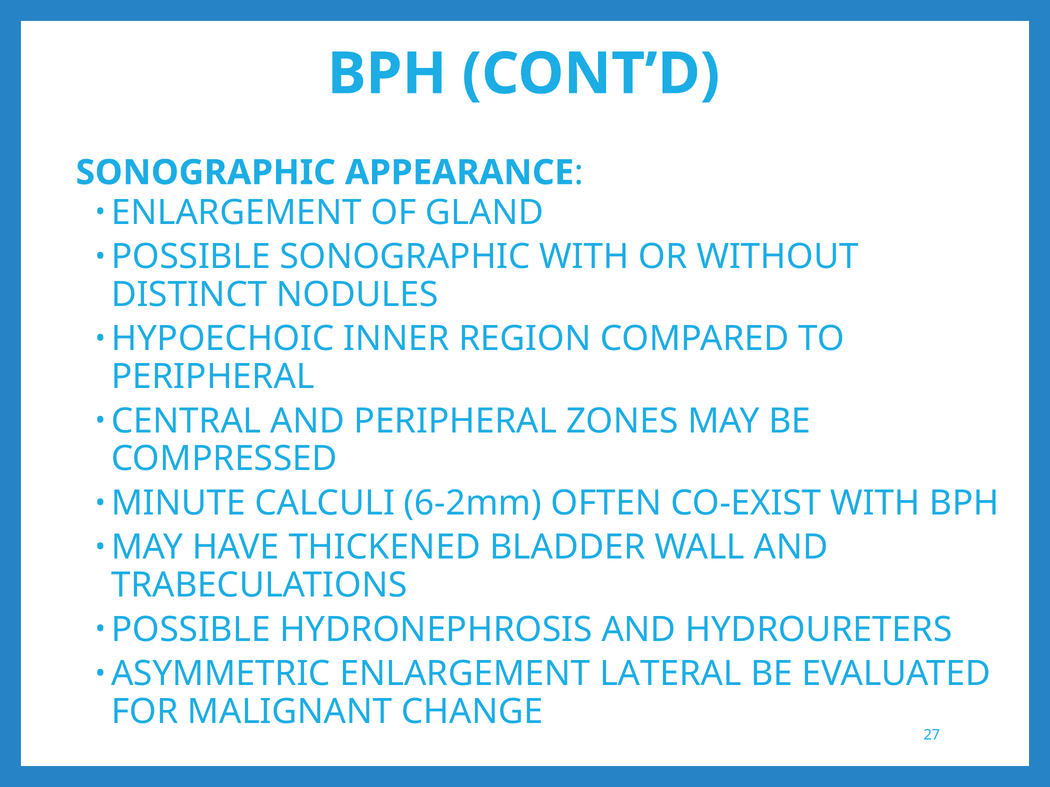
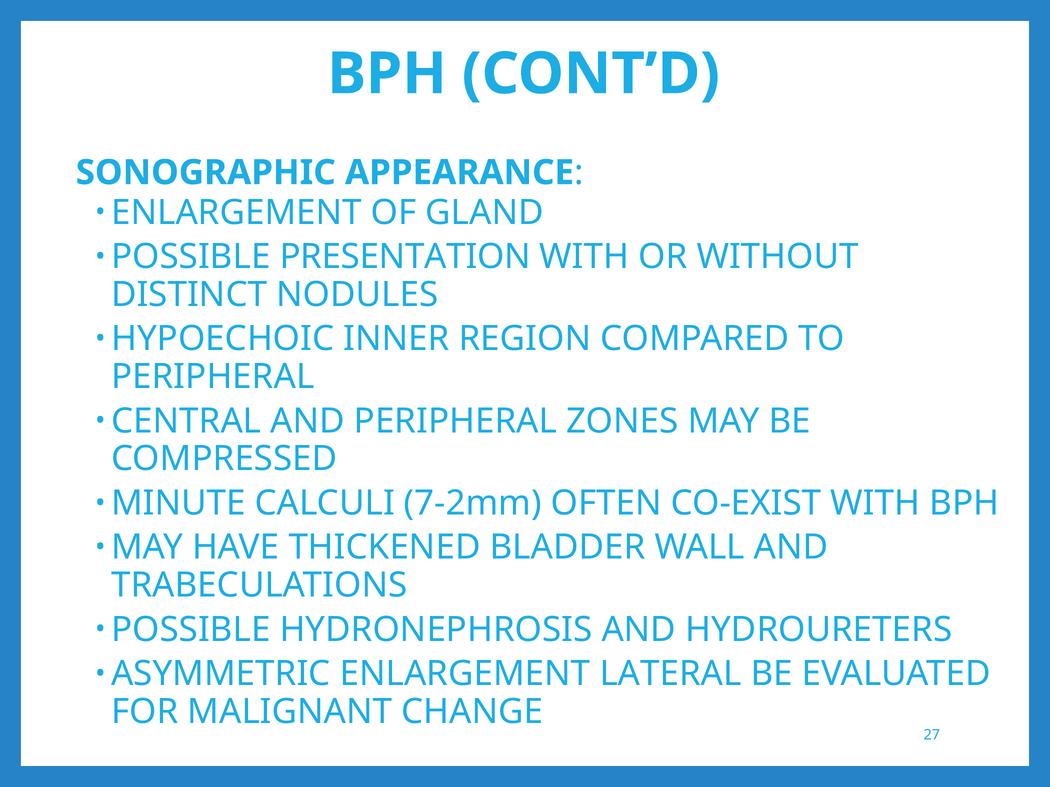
POSSIBLE SONOGRAPHIC: SONOGRAPHIC -> PRESENTATION (405, 257)
6-2mm: 6-2mm -> 7-2mm (473, 503)
